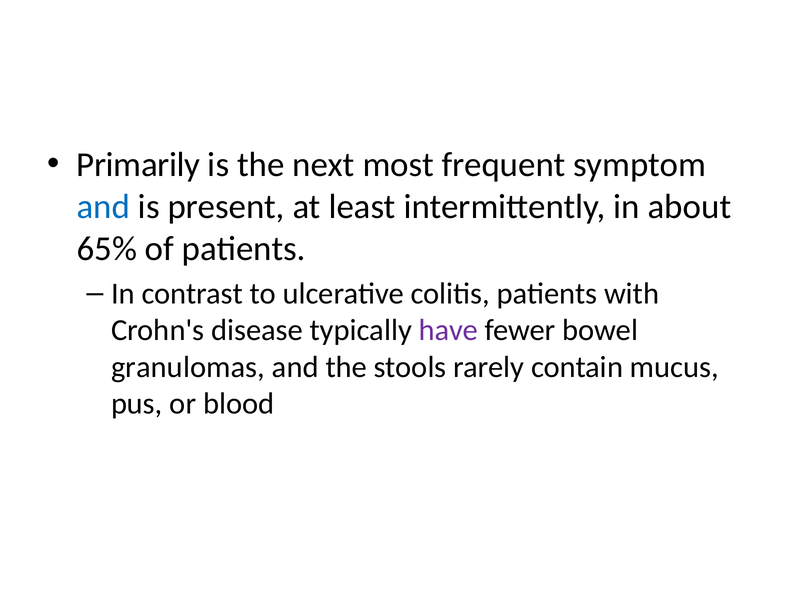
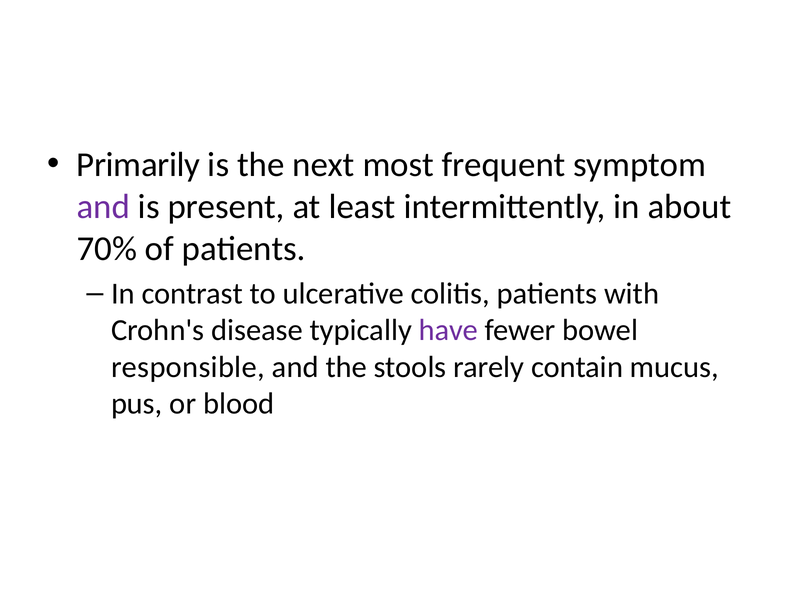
and colour: blue -> purple (103, 207)
65%: 65% -> 70% (107, 249)
granulomas: granulomas -> responsible (188, 367)
